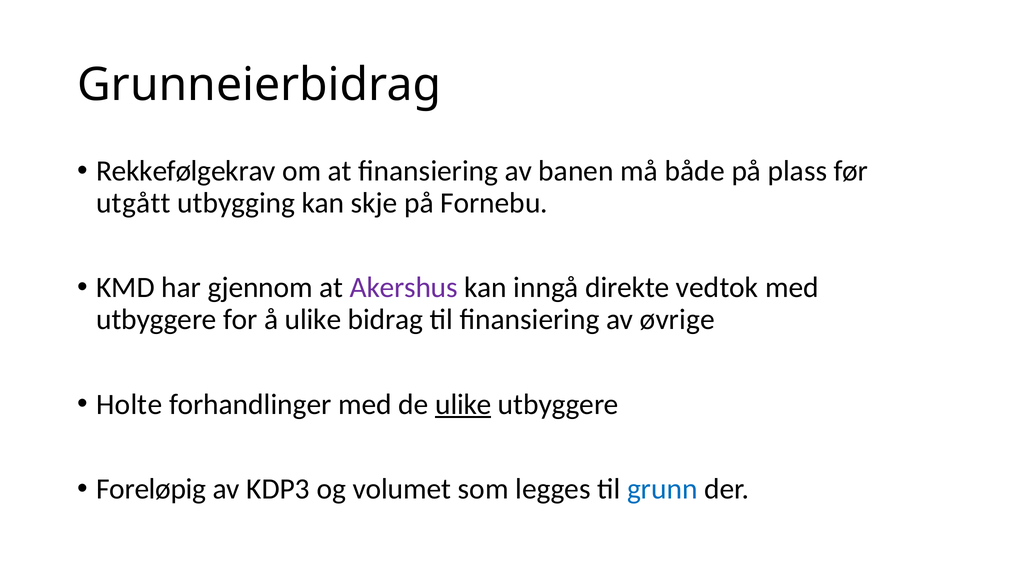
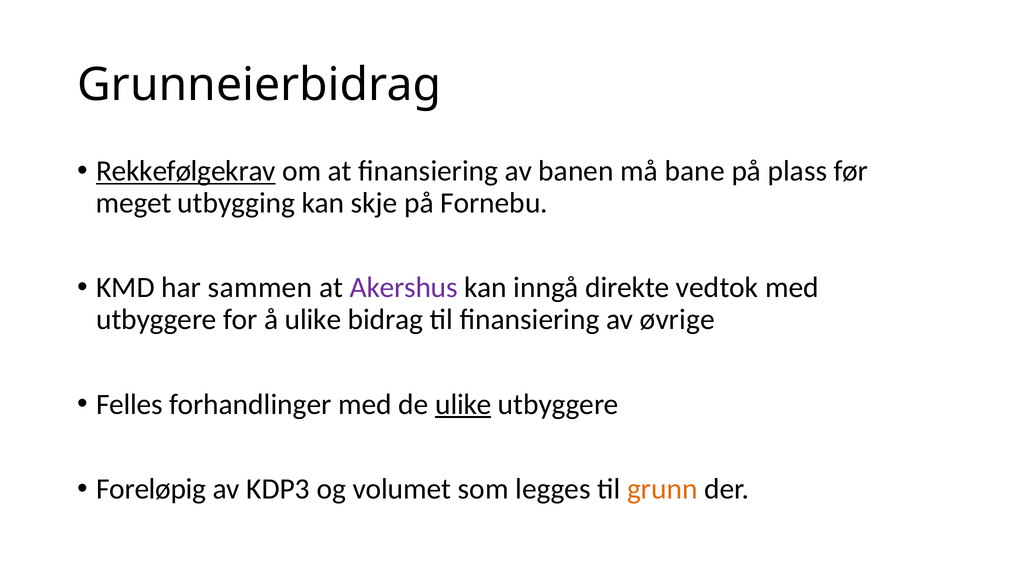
Rekkefølgekrav underline: none -> present (186, 171)
både: både -> bane (695, 171)
utgått: utgått -> meget (134, 203)
gjennom: gjennom -> sammen (260, 288)
Holte: Holte -> Felles (129, 405)
grunn colour: blue -> orange (662, 489)
